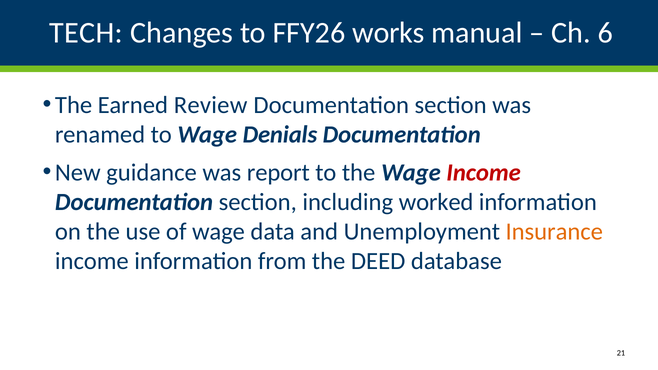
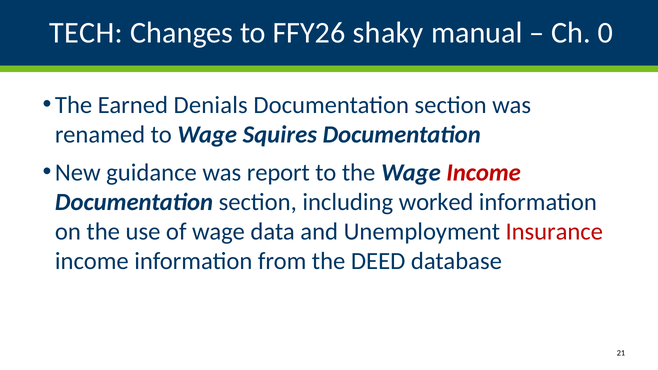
works: works -> shaky (388, 33)
6: 6 -> 0 (605, 33)
Review: Review -> Denials (211, 105)
Denials: Denials -> Squires (280, 135)
Insurance colour: orange -> red (554, 232)
